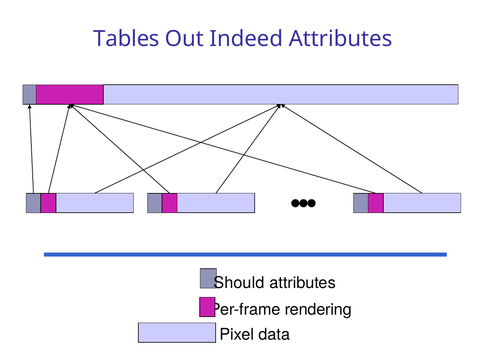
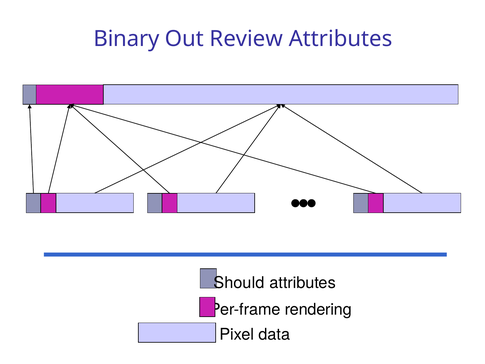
Tables: Tables -> Binary (126, 39)
Indeed: Indeed -> Review (246, 39)
